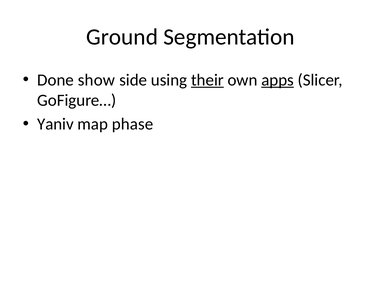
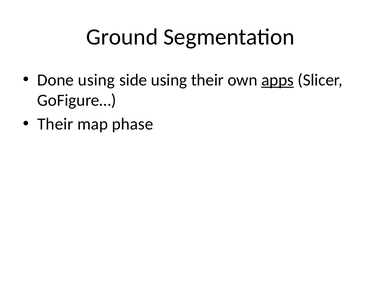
Done show: show -> using (96, 80)
their underline: present -> none (207, 80)
Yaniv: Yaniv -> Their (55, 124)
